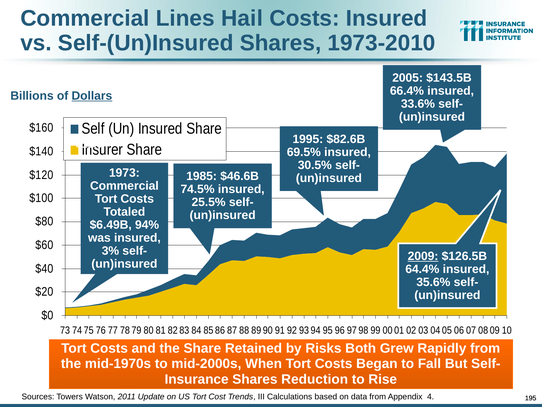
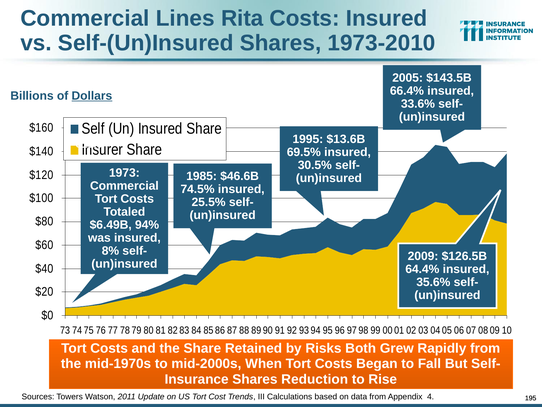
Hail: Hail -> Rita (242, 18)
$82.6B: $82.6B -> $13.6B (346, 139)
3%: 3% -> 8% (110, 251)
2009 underline: present -> none (423, 256)
